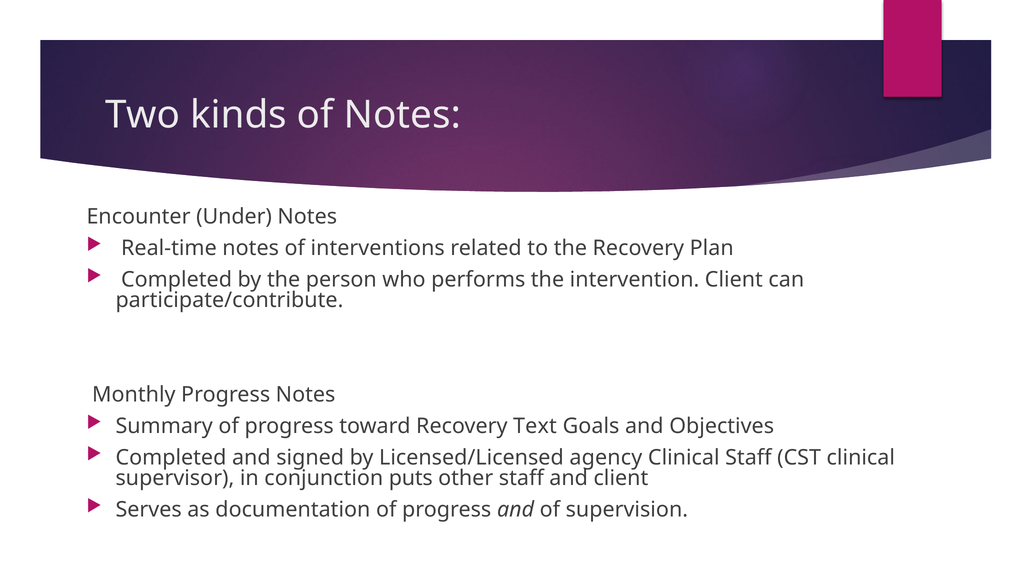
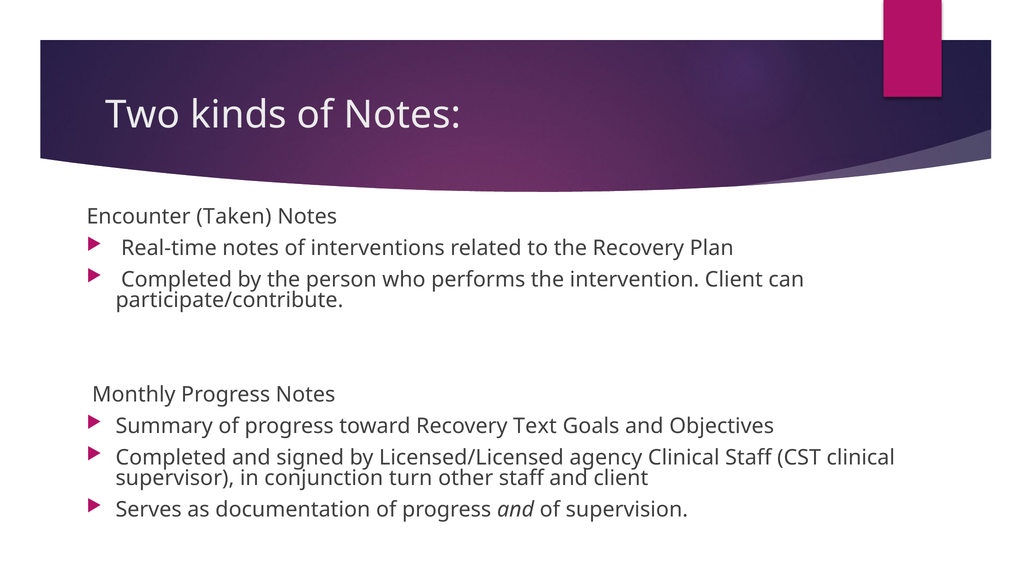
Under: Under -> Taken (234, 216)
puts: puts -> turn (411, 478)
